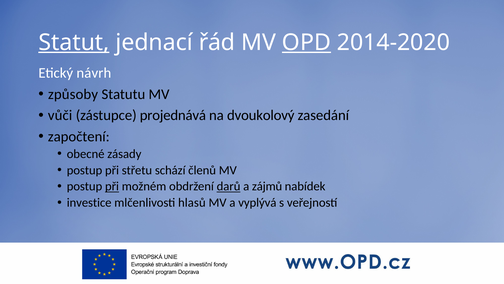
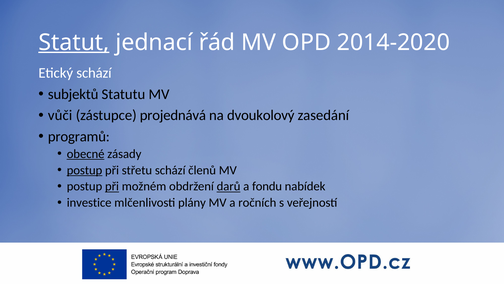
OPD underline: present -> none (306, 42)
Etický návrh: návrh -> schází (94, 73)
způsoby: způsoby -> subjektů (73, 94)
započtení: započtení -> programů (79, 136)
obecné underline: none -> present (86, 154)
postup underline: none -> present (85, 170)
zájmů: zájmů -> fondu (267, 186)
hlasů: hlasů -> plány (192, 202)
vyplývá: vyplývá -> ročních (257, 202)
